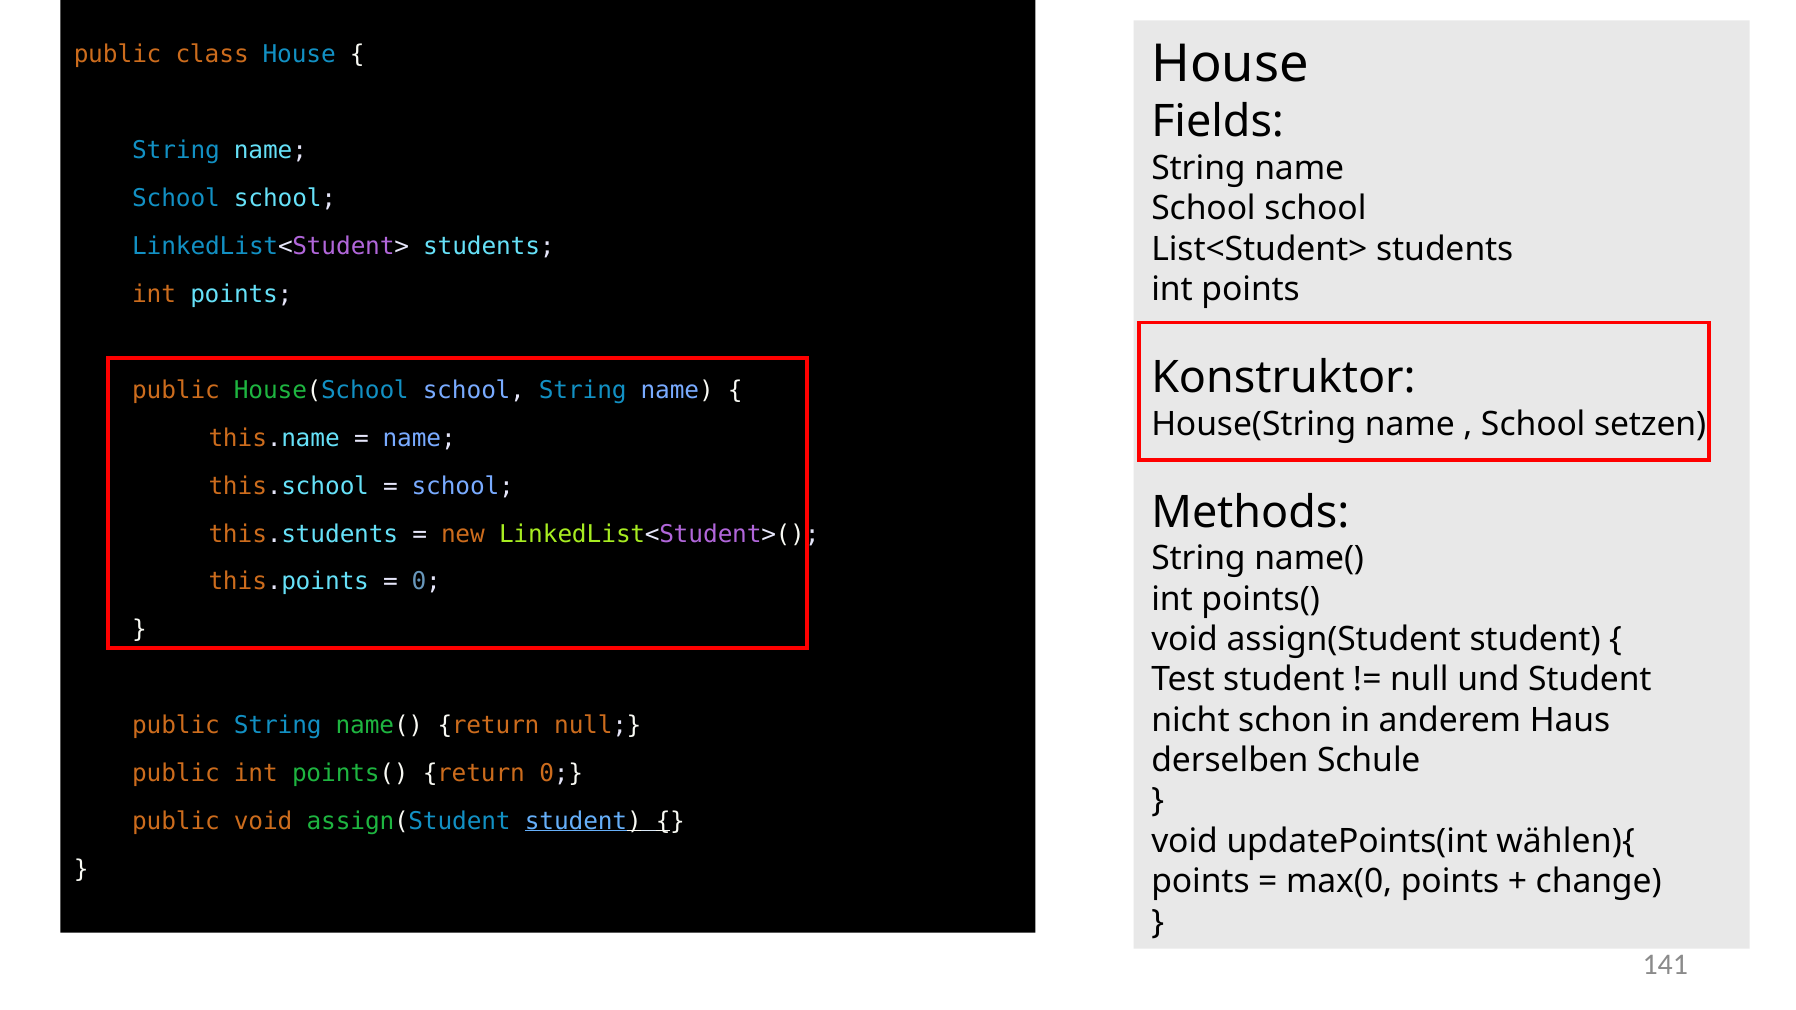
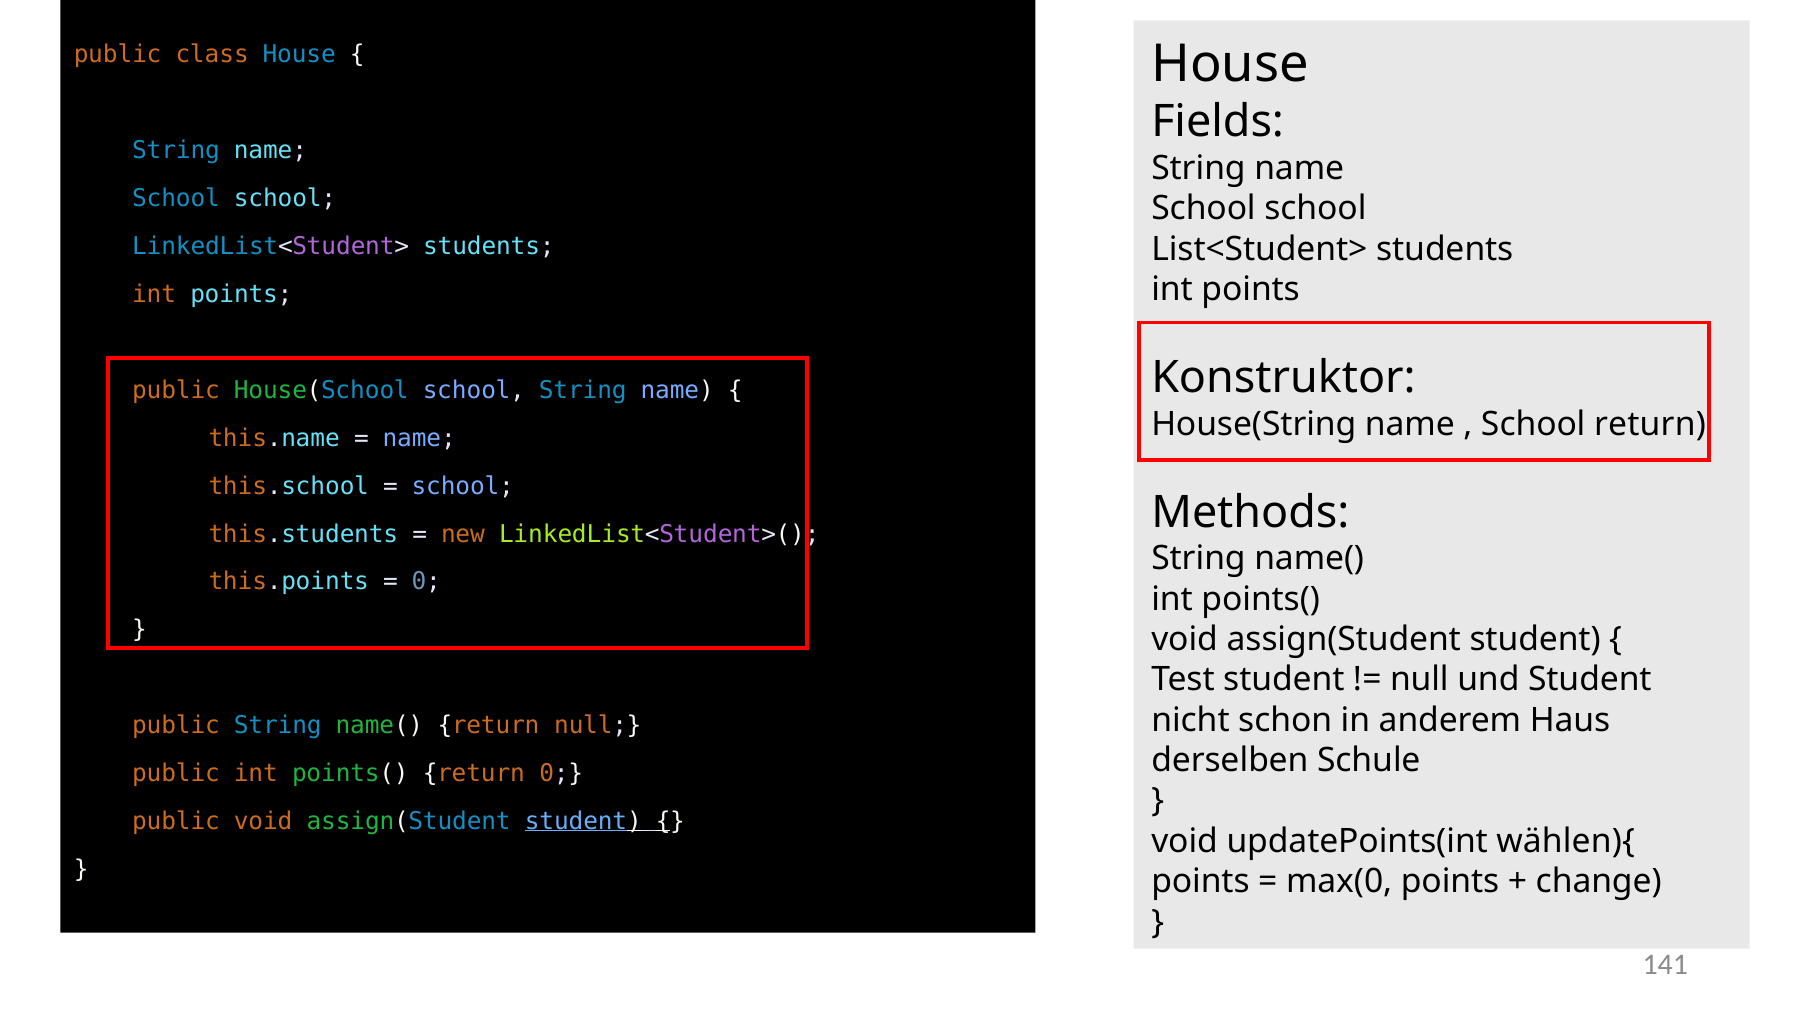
School setzen: setzen -> return (1650, 424)
